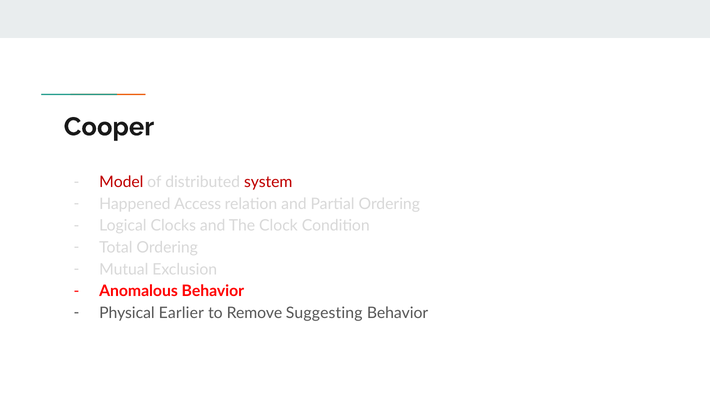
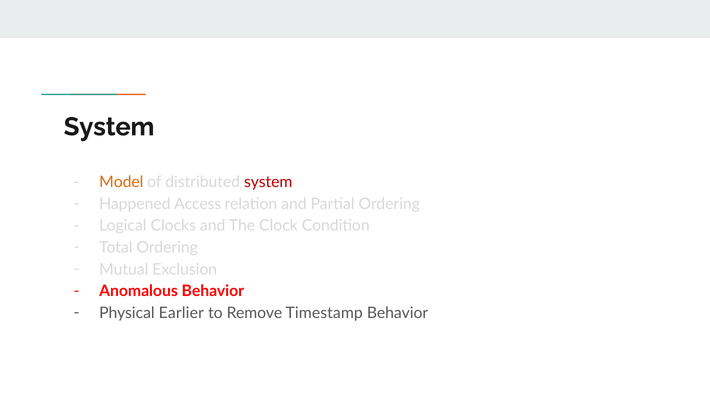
Cooper: Cooper -> System (109, 127)
Model colour: red -> orange (121, 182)
Suggesting: Suggesting -> Timestamp (324, 312)
